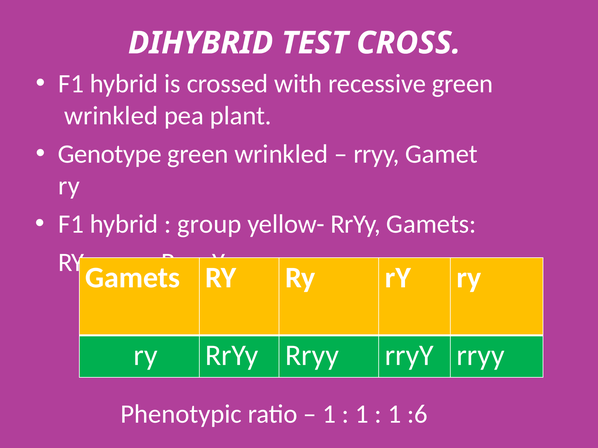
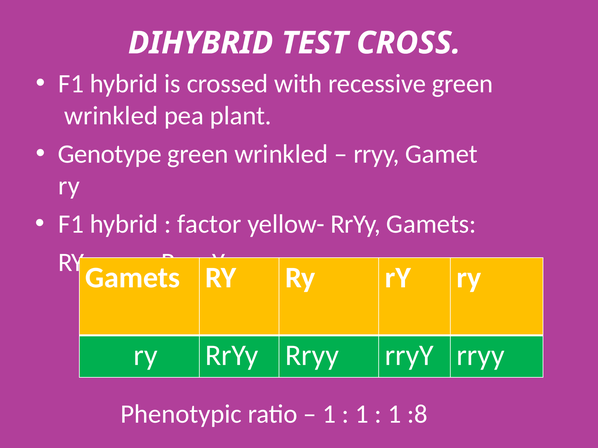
group: group -> factor (209, 224)
:6: :6 -> :8 (417, 414)
